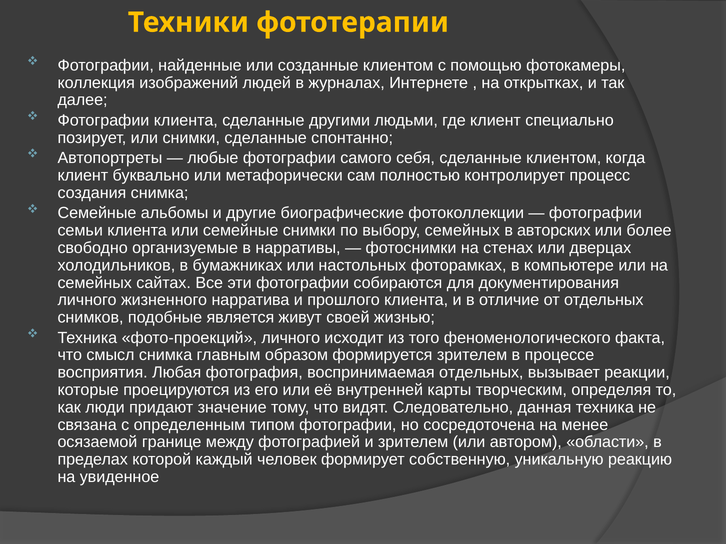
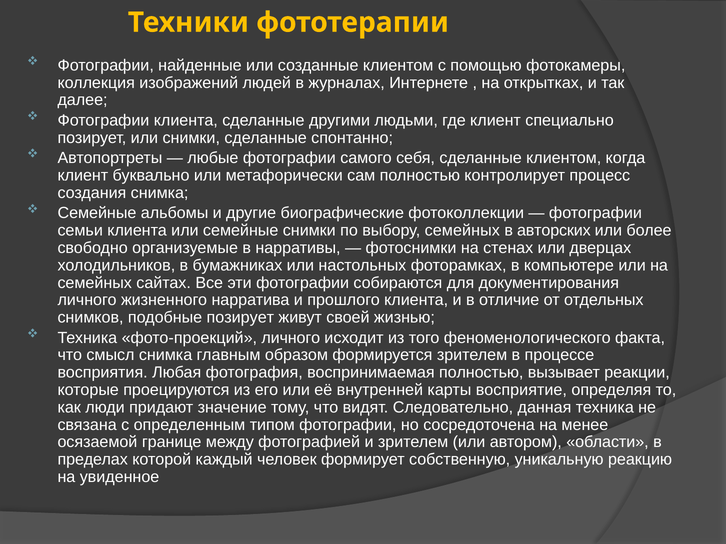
подобные является: является -> позирует (240, 318)
воспринимаемая отдельных: отдельных -> полностью (481, 373)
творческим: творческим -> восприятие (521, 390)
